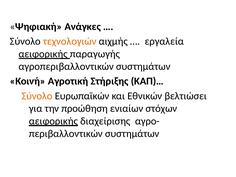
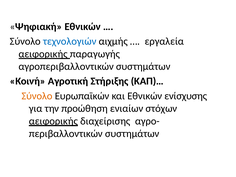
Ψηφιακή Ανάγκες: Ανάγκες -> Εθνικών (83, 27)
τεχνολογιών colour: orange -> blue (70, 41)
βελτιώσει: βελτιώσει -> ενίσχυσης (186, 96)
